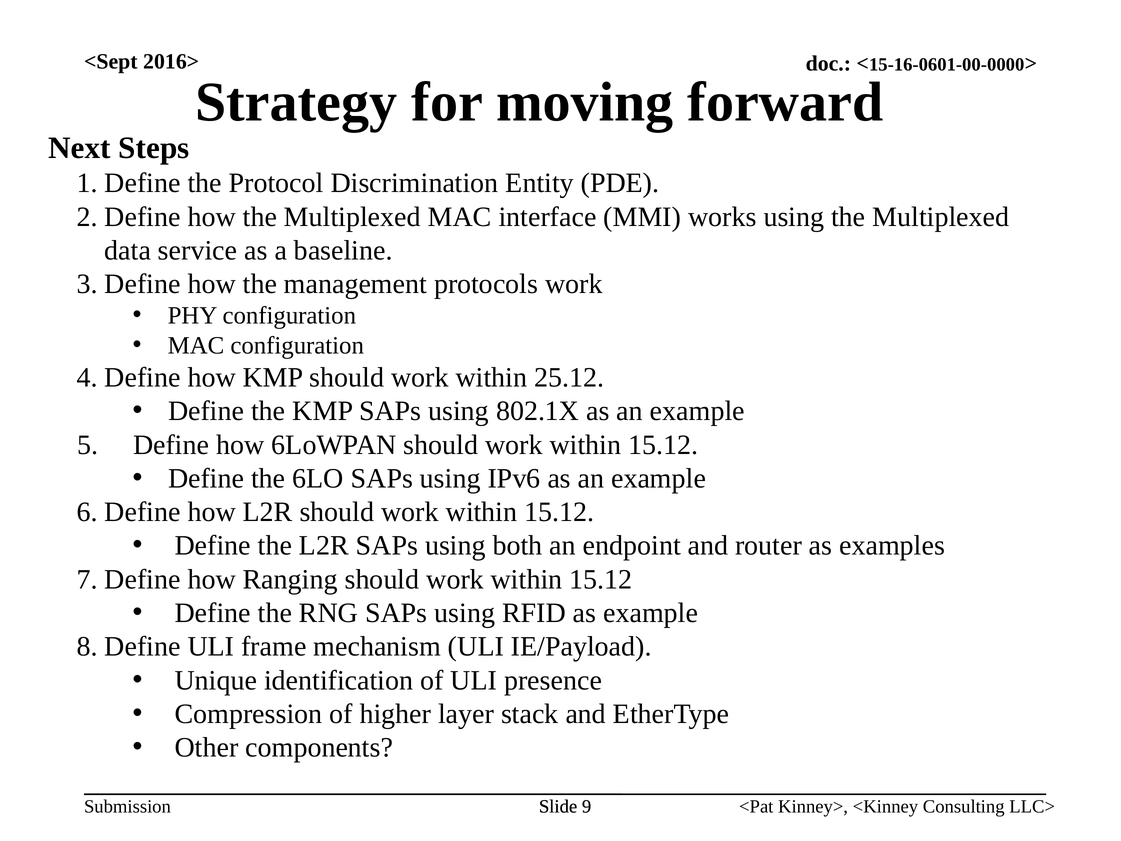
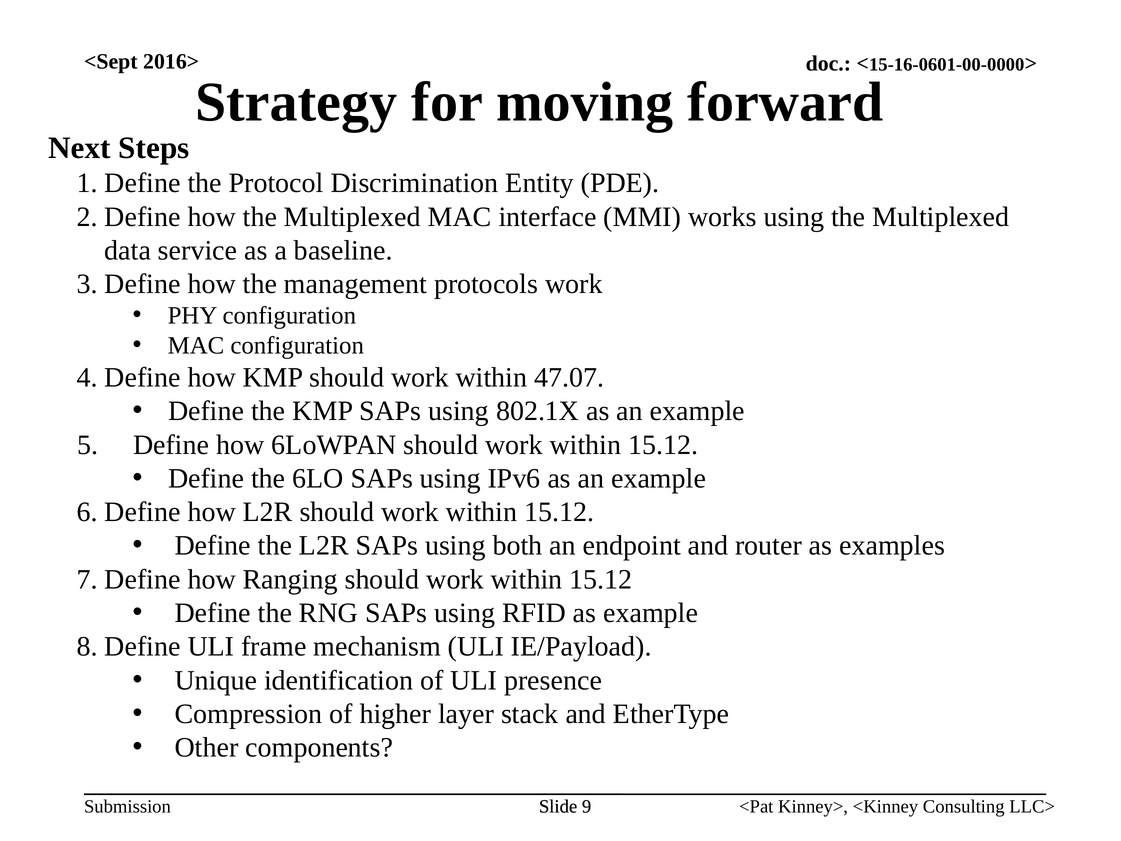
25.12: 25.12 -> 47.07 (569, 377)
